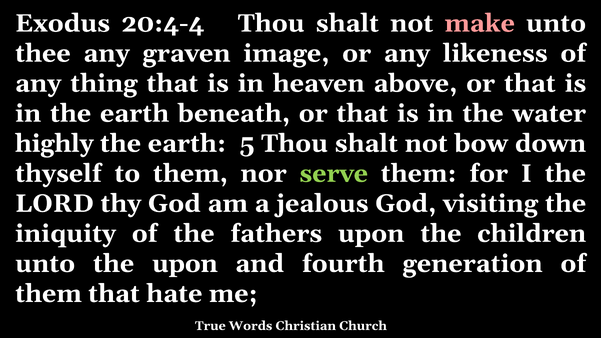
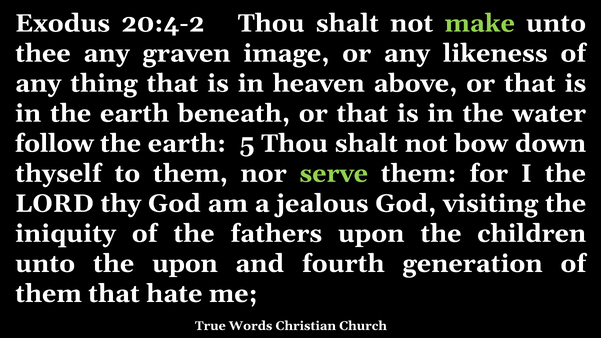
20:4-4: 20:4-4 -> 20:4-2 (163, 23)
make colour: pink -> light green (480, 23)
highly: highly -> follow (54, 144)
